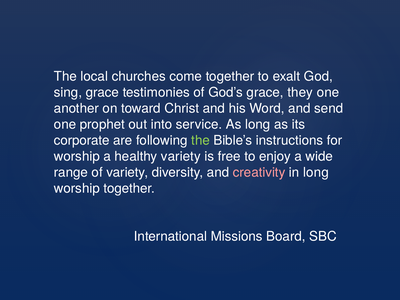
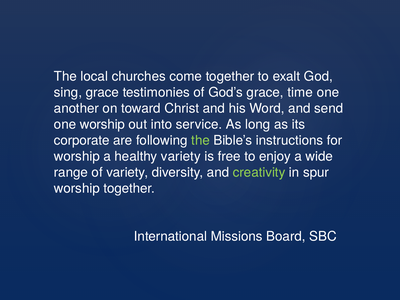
they: they -> time (300, 92)
one prophet: prophet -> worship (102, 124)
creativity colour: pink -> light green (259, 172)
in long: long -> spur (316, 172)
